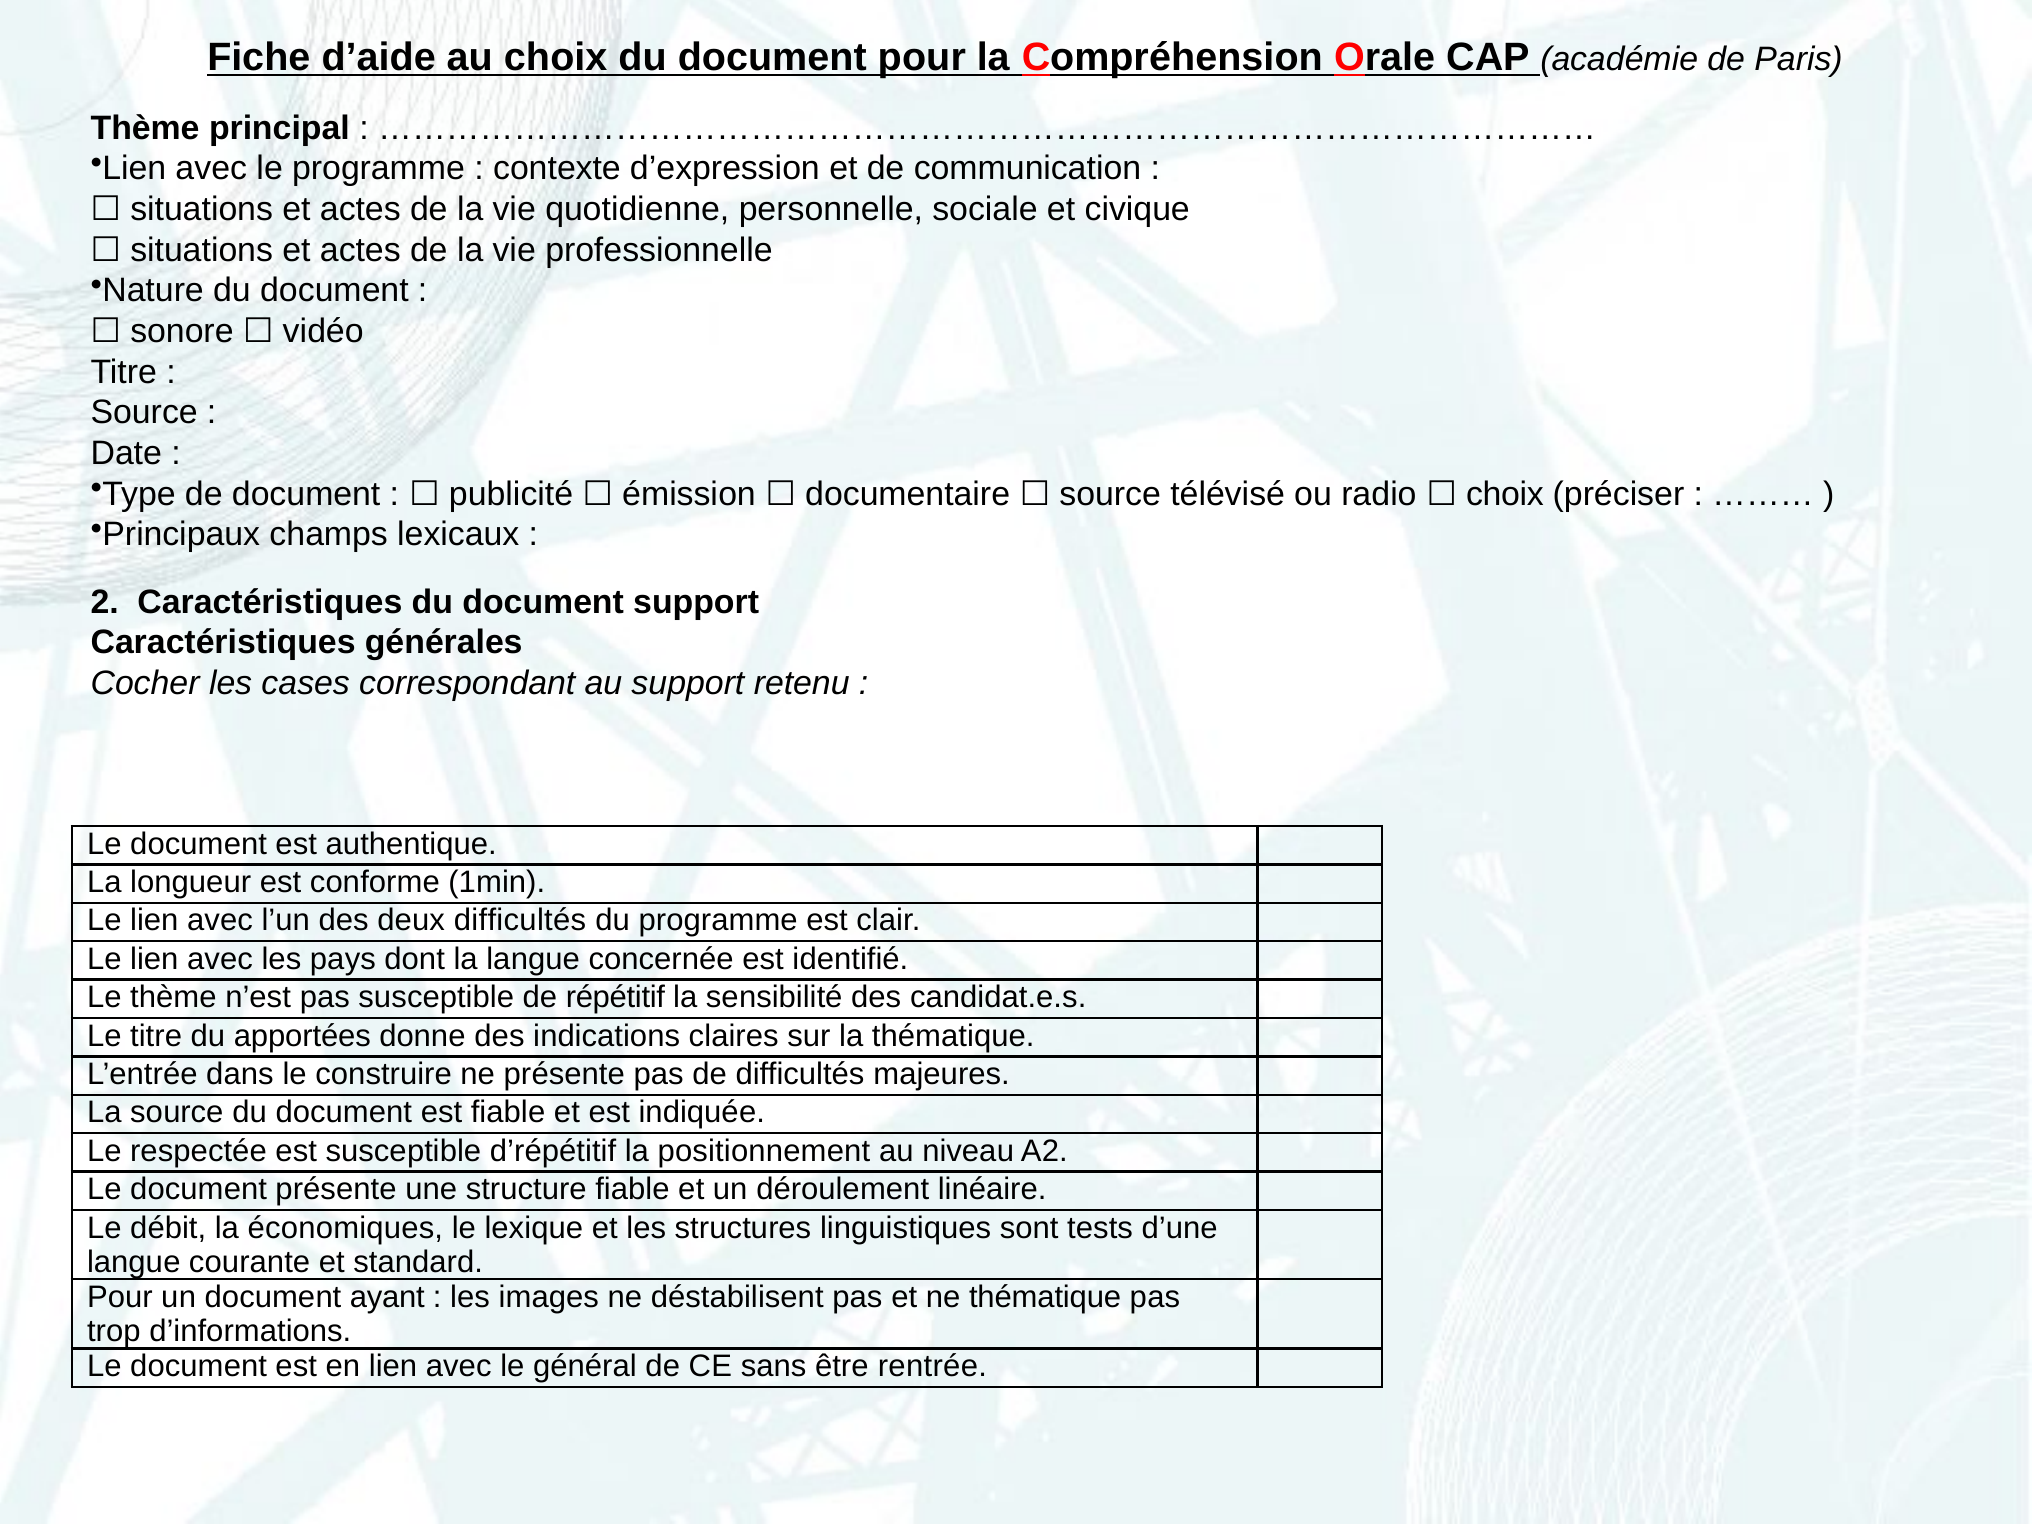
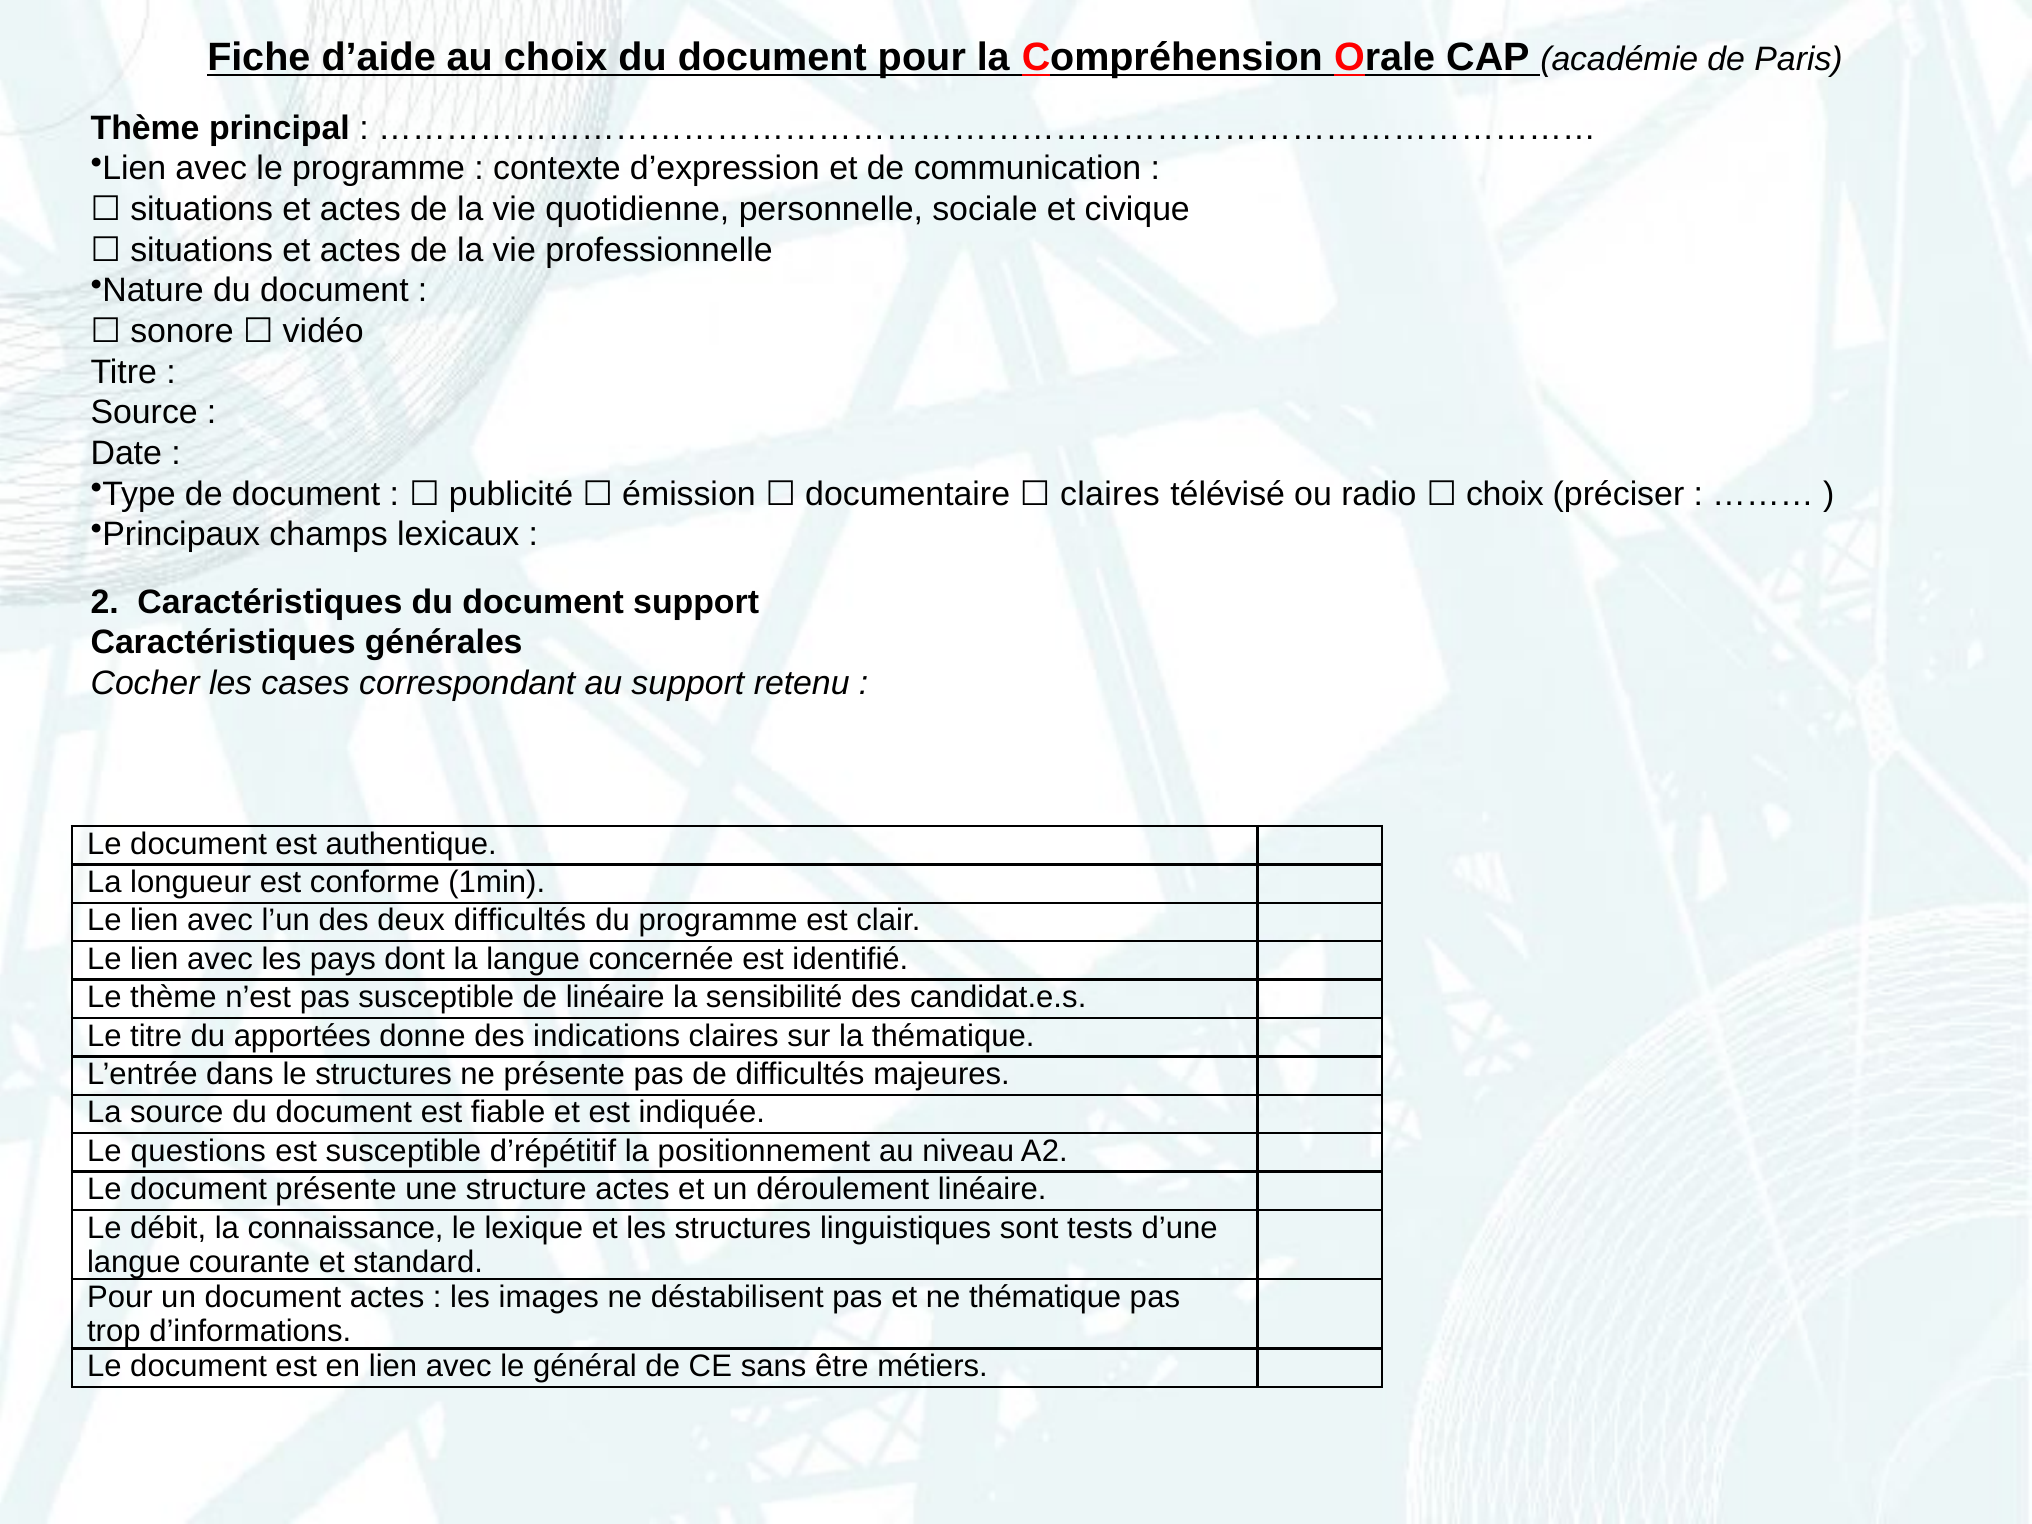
source: source -> claires (1110, 494)
de répétitif: répétitif -> linéaire (615, 997)
le construire: construire -> structures (384, 1074)
respectée: respectée -> questions (198, 1151)
structure fiable: fiable -> actes (633, 1189)
économiques: économiques -> connaissance (346, 1228)
document ayant: ayant -> actes (387, 1297)
rentrée: rentrée -> métiers (933, 1366)
